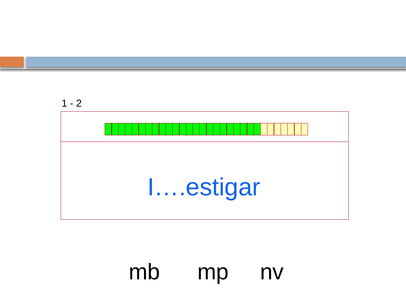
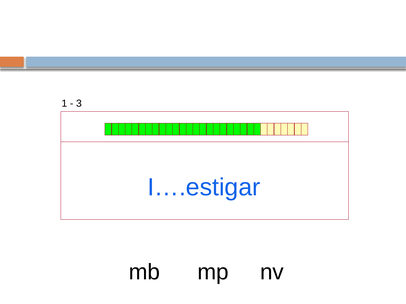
2: 2 -> 3 (79, 104)
